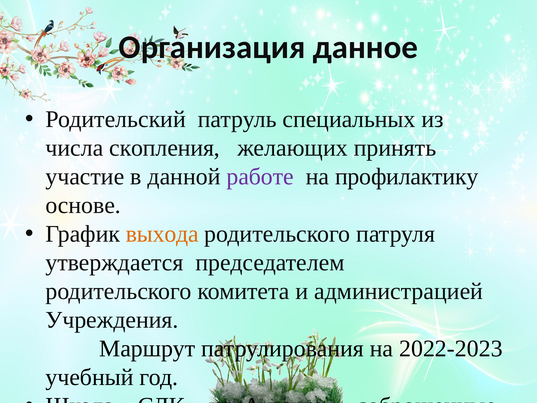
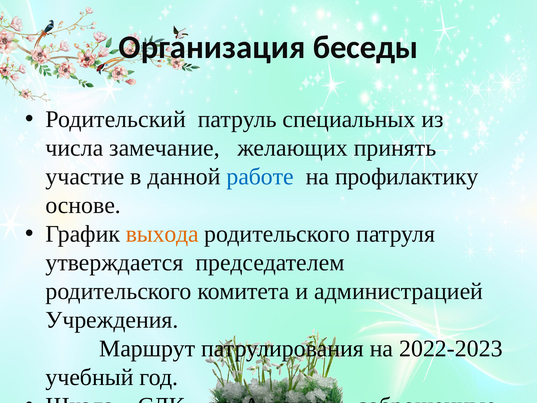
данное: данное -> беседы (366, 47)
скопления: скопления -> замечание (164, 148)
работе colour: purple -> blue (260, 177)
